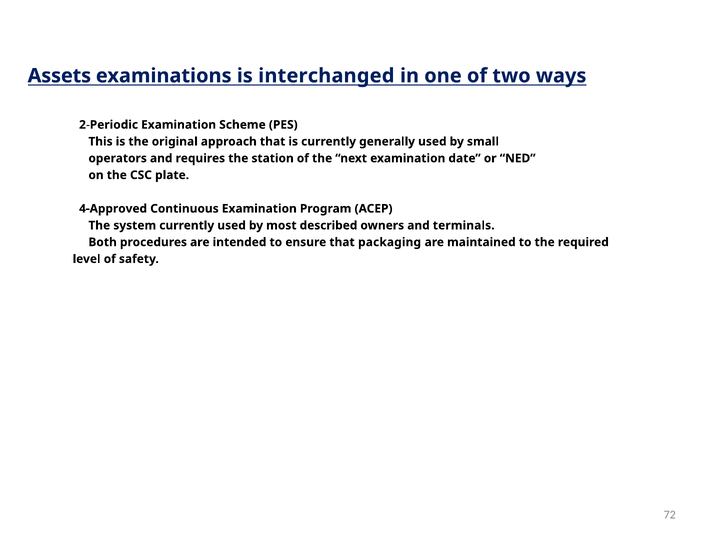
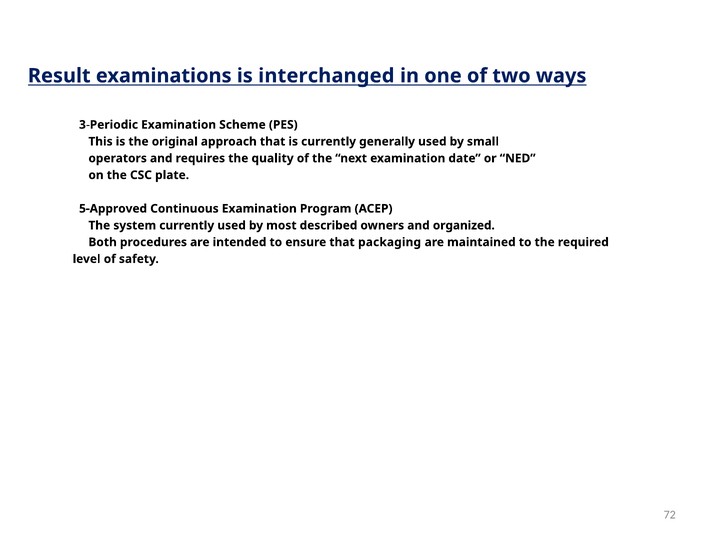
Assets: Assets -> Result (59, 76)
2-Periodic: 2-Periodic -> 3-Periodic (109, 125)
station: station -> quality (273, 158)
4-Approved: 4-Approved -> 5-Approved (113, 209)
terminals: terminals -> organized (464, 226)
